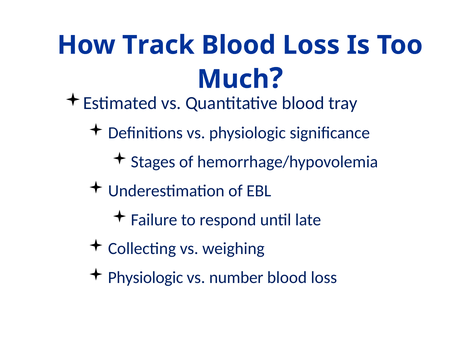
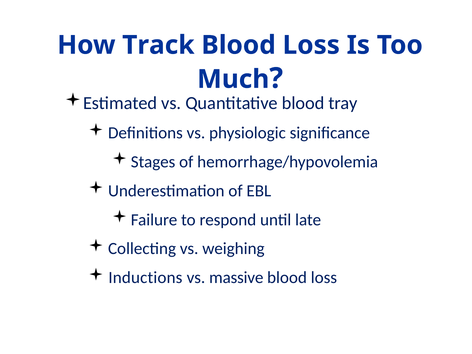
Physiologic: Physiologic -> Inductions (145, 278)
number: number -> massive (236, 278)
